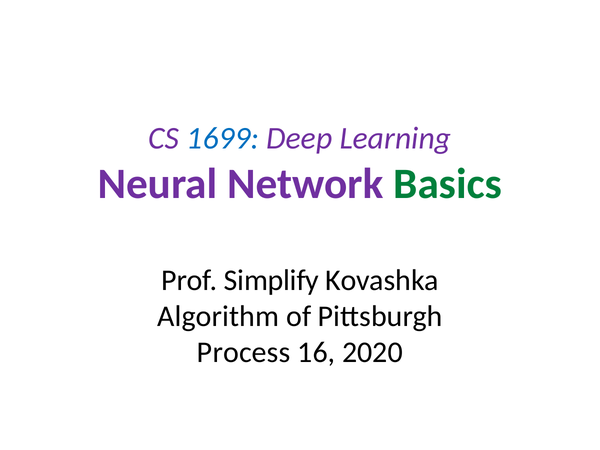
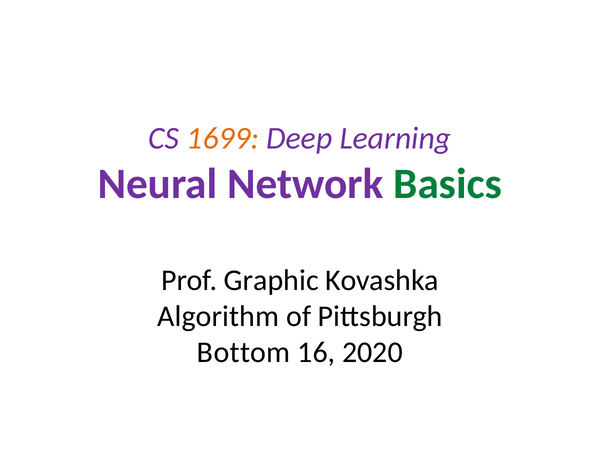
1699 colour: blue -> orange (223, 138)
Simplify: Simplify -> Graphic (271, 280)
Process: Process -> Bottom (244, 352)
